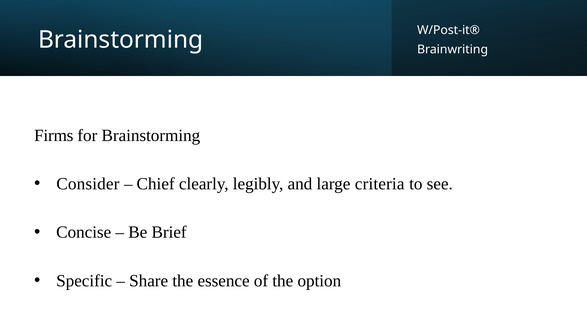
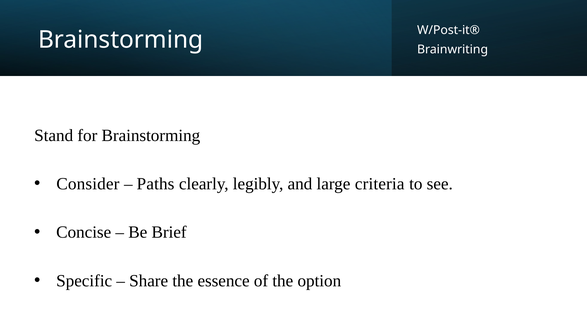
Firms: Firms -> Stand (54, 136)
Chief: Chief -> Paths (156, 184)
